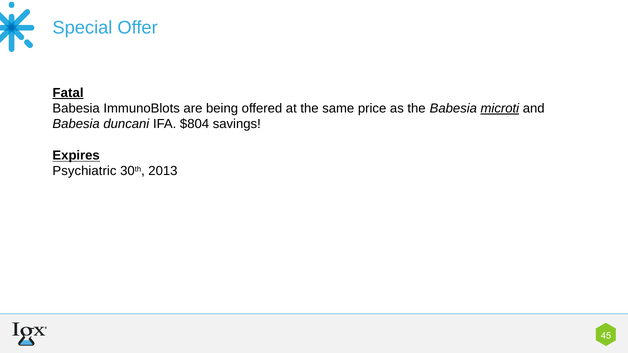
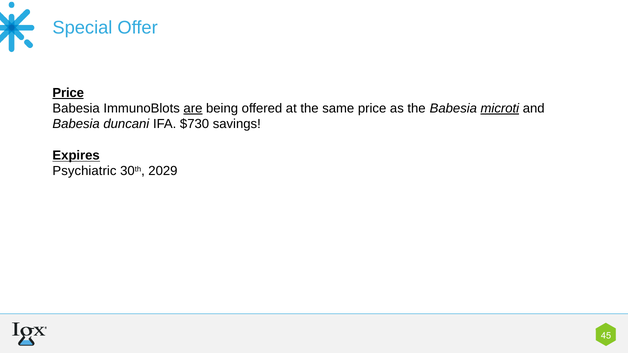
Fatal: Fatal -> Price (68, 93)
are underline: none -> present (193, 108)
$804: $804 -> $730 (195, 124)
2013: 2013 -> 2029 (163, 171)
